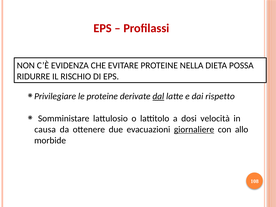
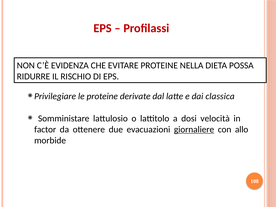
dal underline: present -> none (158, 96)
rispetto: rispetto -> classica (220, 96)
causa: causa -> factor (45, 129)
